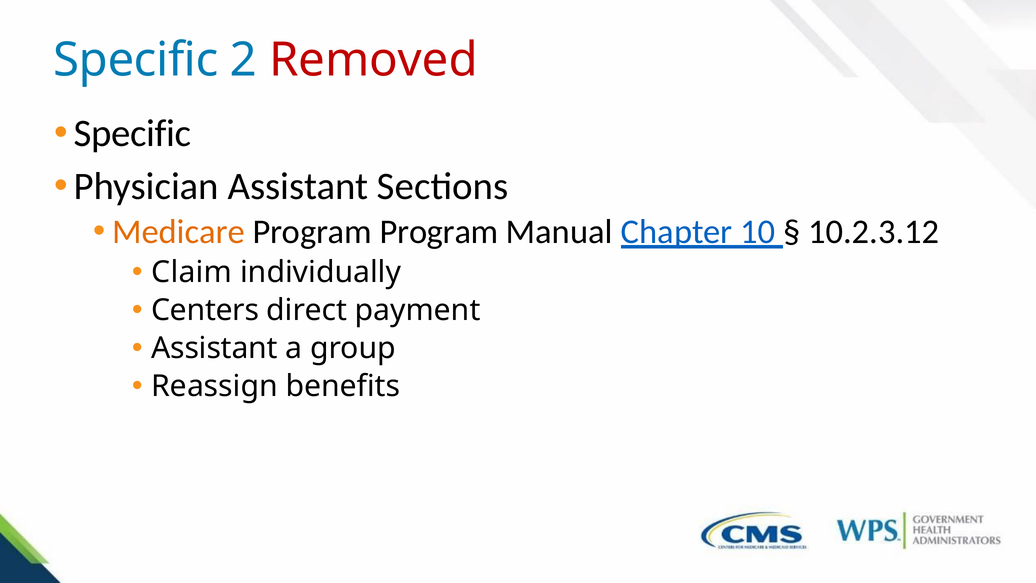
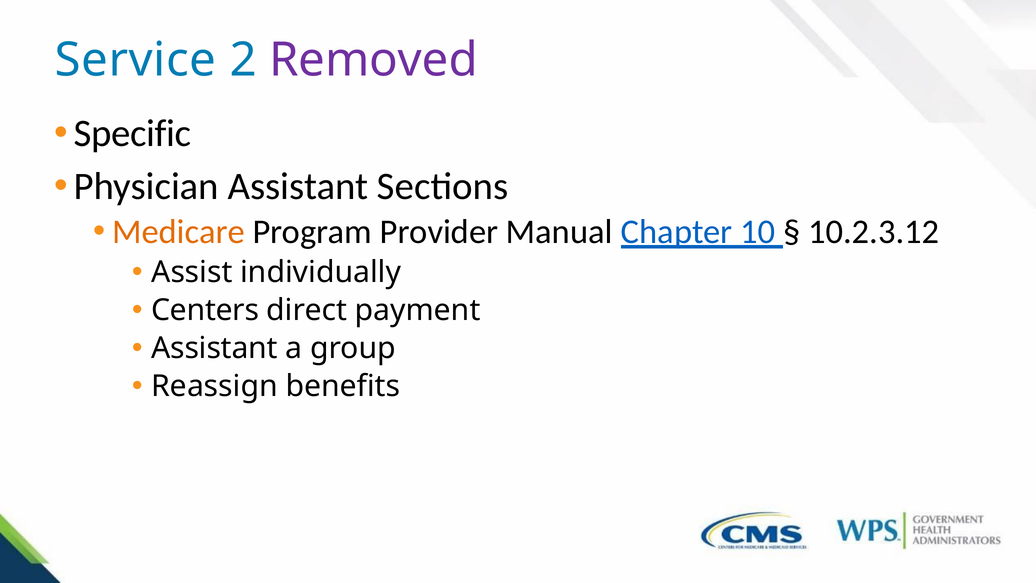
Specific: Specific -> Service (135, 60)
Removed colour: red -> purple (373, 60)
Program Program: Program -> Provider (439, 232)
Claim: Claim -> Assist (192, 272)
